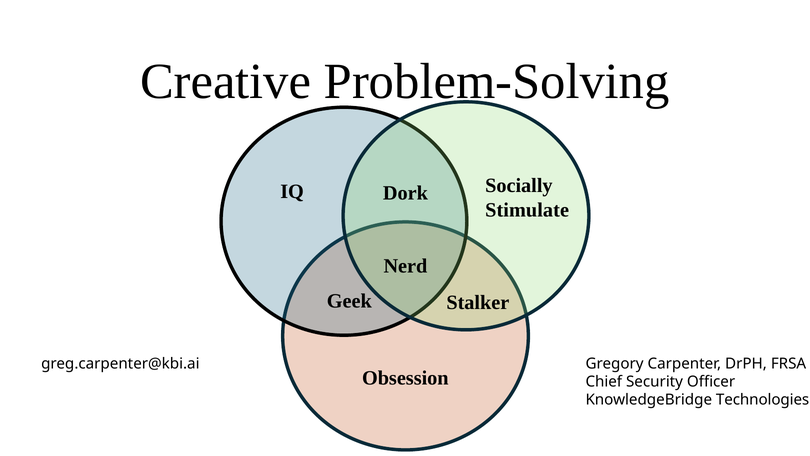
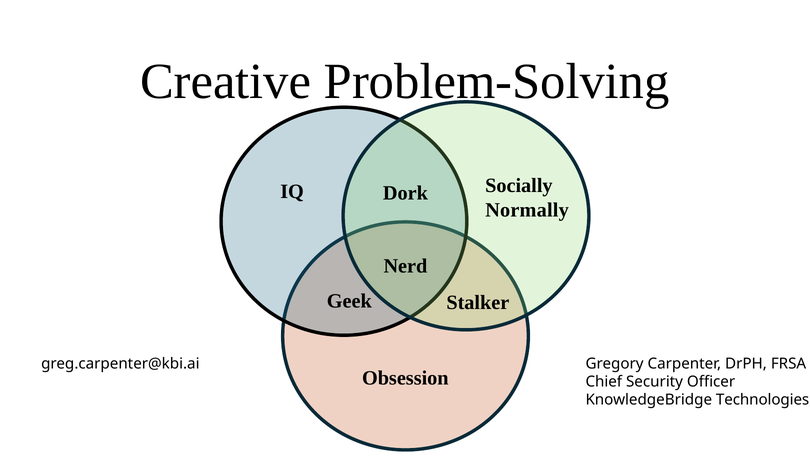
Stimulate: Stimulate -> Normally (527, 210)
